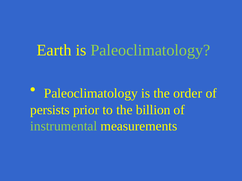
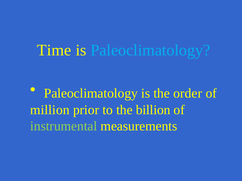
Earth: Earth -> Time (54, 50)
Paleoclimatology colour: light green -> light blue (150, 50)
persists: persists -> million (50, 110)
